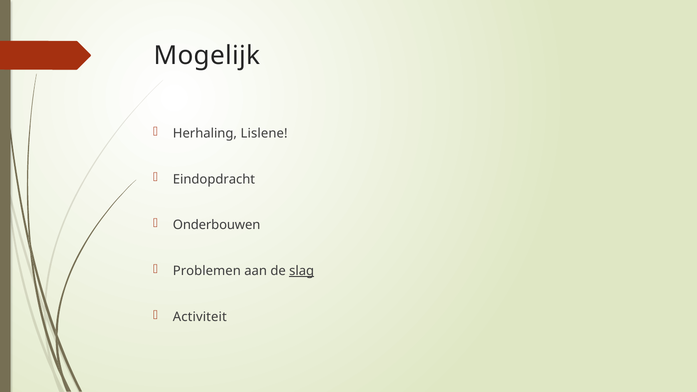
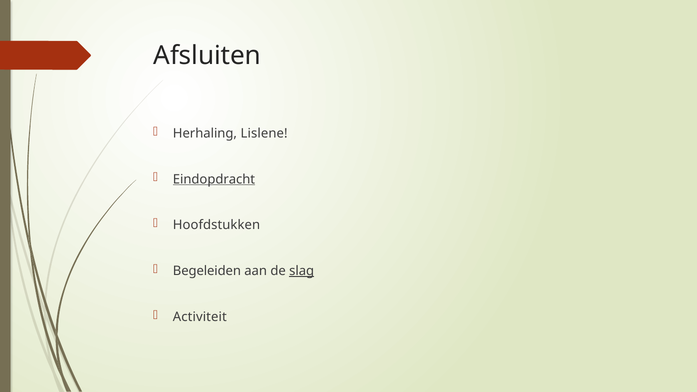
Mogelijk: Mogelijk -> Afsluiten (207, 56)
Eindopdracht underline: none -> present (214, 179)
Onderbouwen: Onderbouwen -> Hoofdstukken (216, 225)
Problemen: Problemen -> Begeleiden (207, 271)
